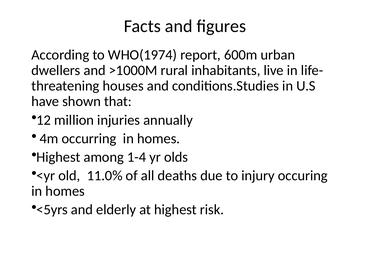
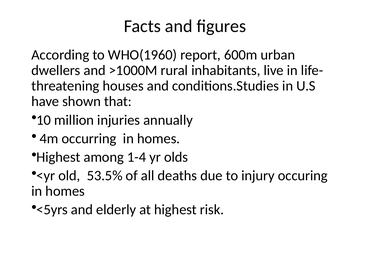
WHO(1974: WHO(1974 -> WHO(1960 (143, 55)
12: 12 -> 10 (44, 120)
11.0%: 11.0% -> 53.5% (105, 175)
